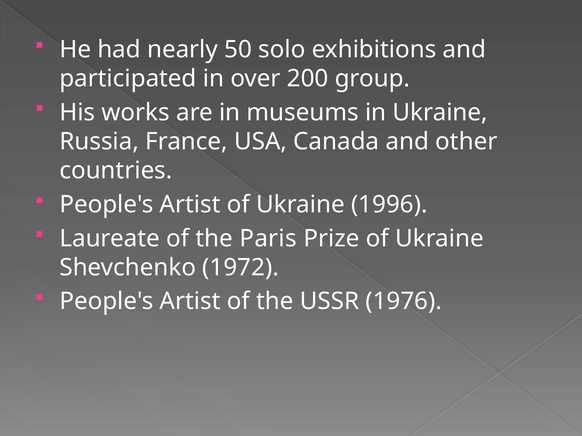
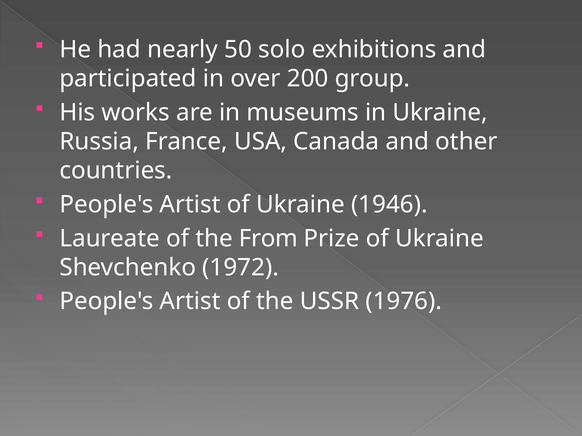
1996: 1996 -> 1946 (389, 205)
Paris: Paris -> From (268, 239)
